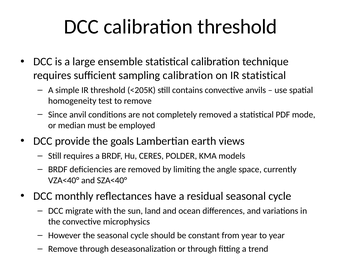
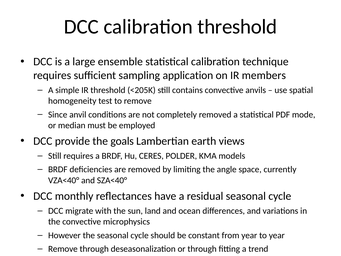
sampling calibration: calibration -> application (188, 75)
IR statistical: statistical -> members (264, 75)
